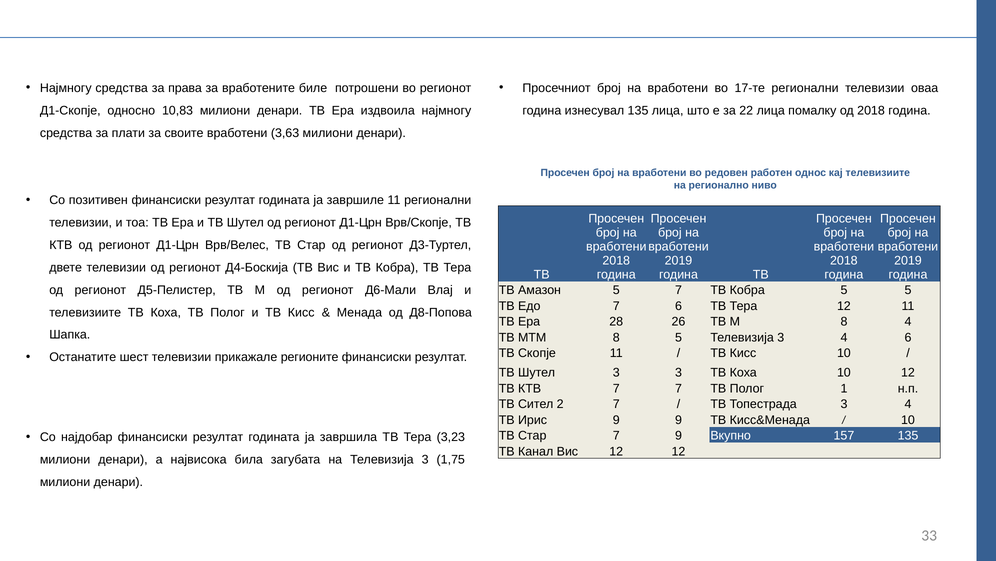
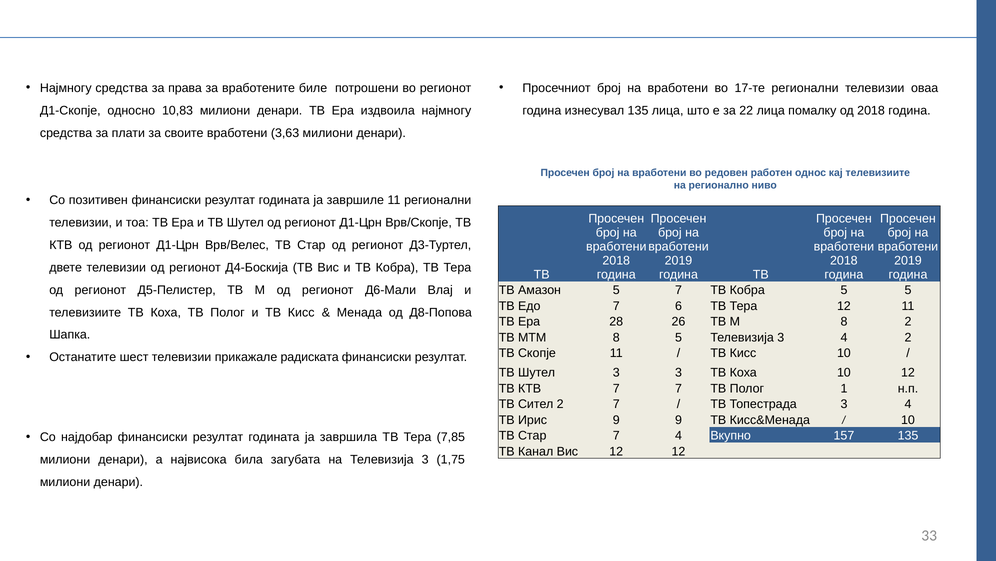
8 4: 4 -> 2 (908, 321)
4 6: 6 -> 2 (908, 337)
регионите: регионите -> радиската (310, 357)
7 9: 9 -> 4 (679, 435)
3,23: 3,23 -> 7,85 (451, 437)
